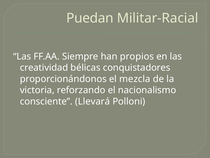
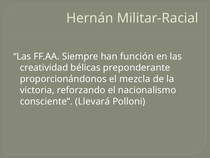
Puedan: Puedan -> Hernán (90, 18)
propios: propios -> función (137, 56)
conquistadores: conquistadores -> preponderante (137, 68)
